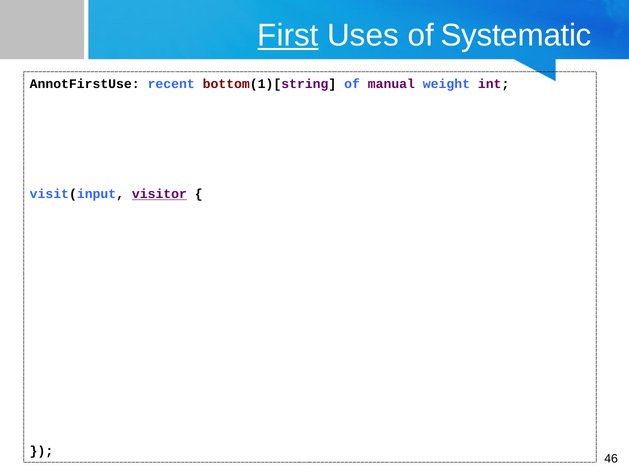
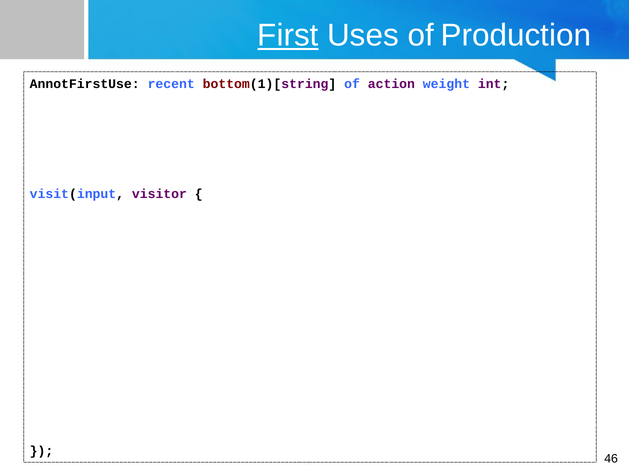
Systematic: Systematic -> Production (516, 35)
manual: manual -> action (391, 84)
visitor underline: present -> none (159, 194)
